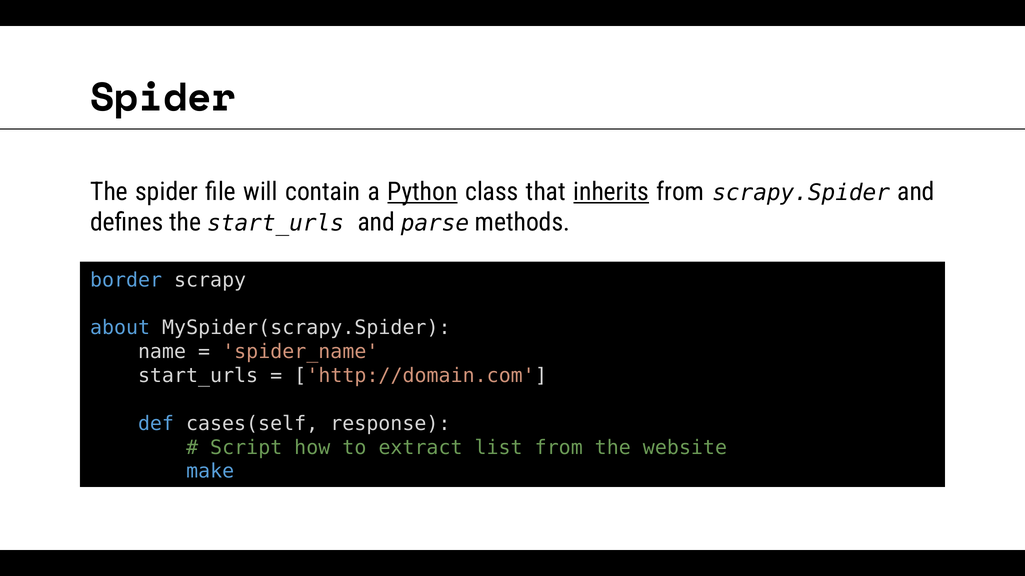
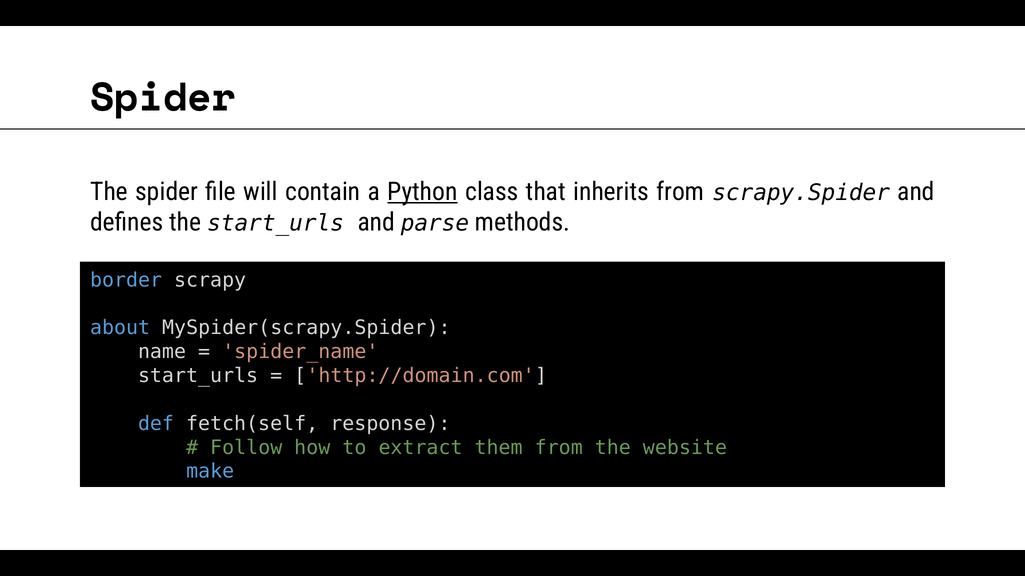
inherits underline: present -> none (611, 192)
cases(self: cases(self -> fetch(self (252, 424)
Script: Script -> Follow (246, 448)
list: list -> them (499, 448)
